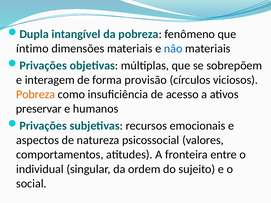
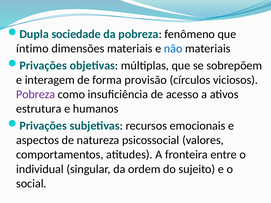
intangível: intangível -> sociedade (76, 34)
Pobreza colour: orange -> purple (36, 94)
preservar: preservar -> estrutura (39, 109)
